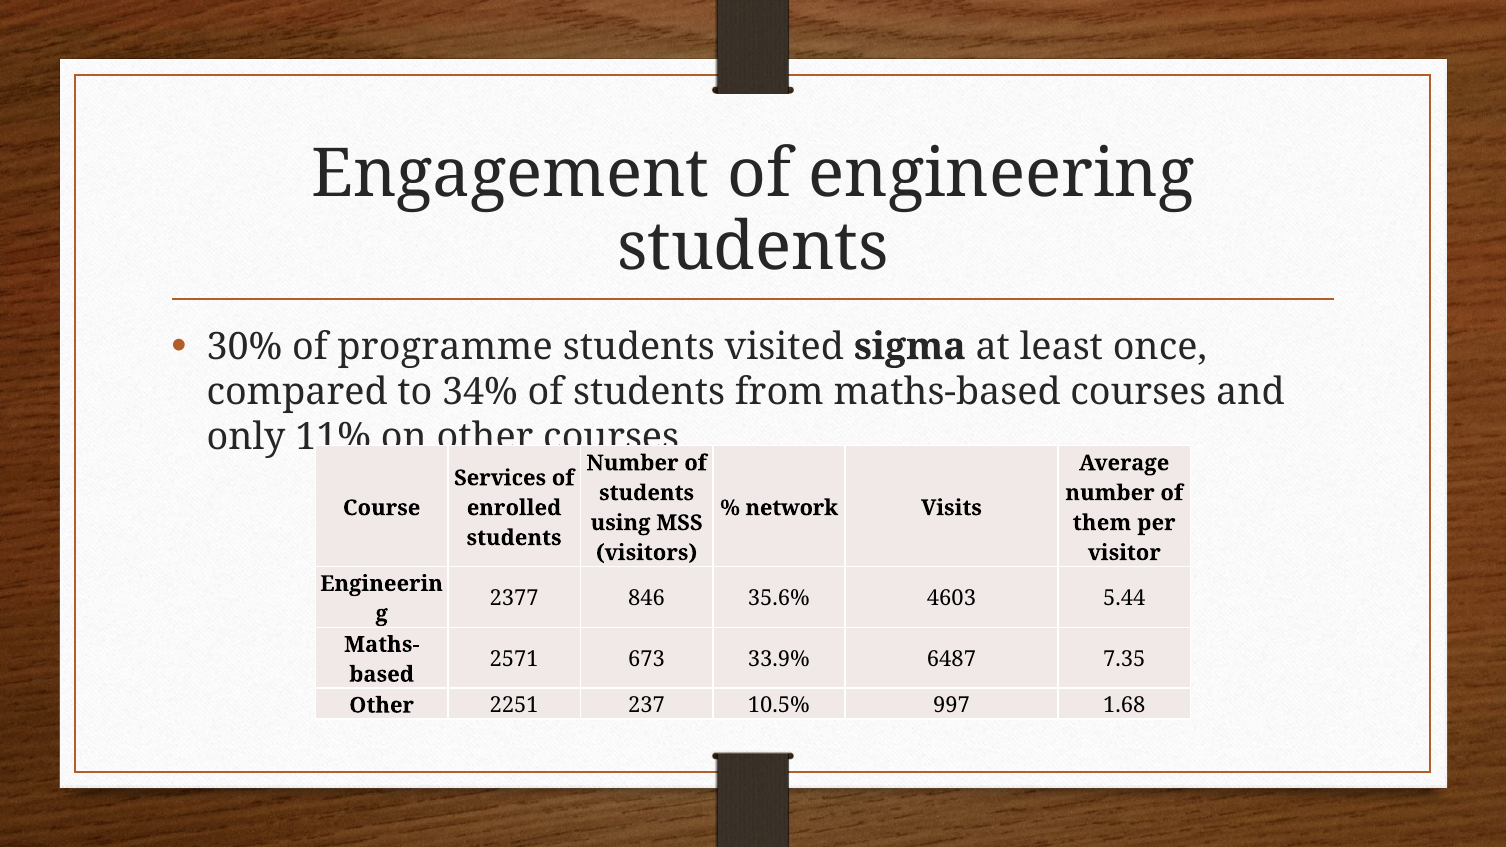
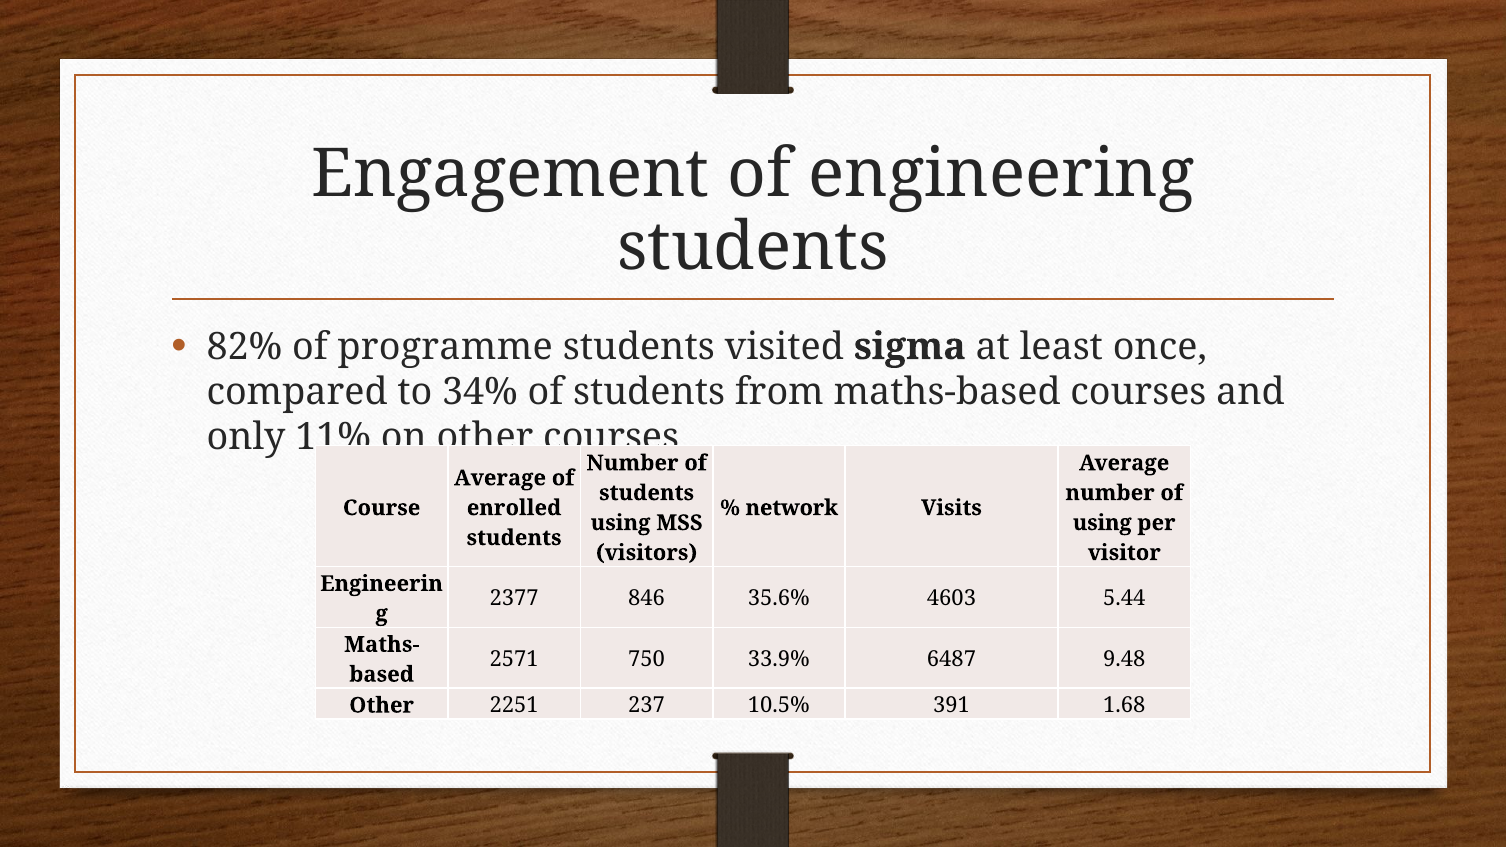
30%: 30% -> 82% (244, 347)
Services: Services -> Average (500, 478)
them: them -> using (1102, 523)
673: 673 -> 750 (647, 660)
7.35: 7.35 -> 9.48 (1124, 660)
997: 997 -> 391 (951, 705)
